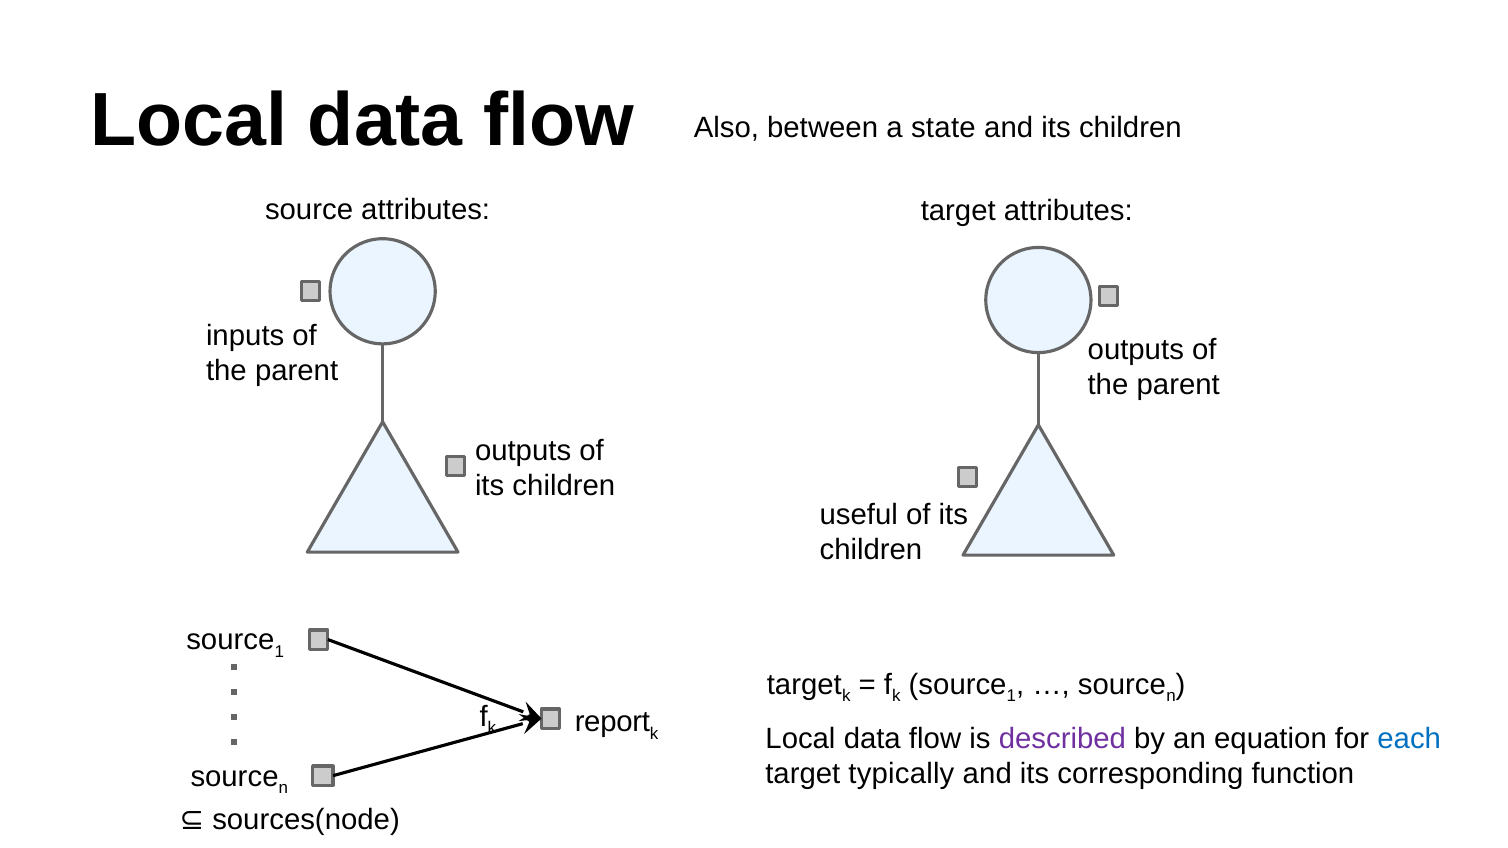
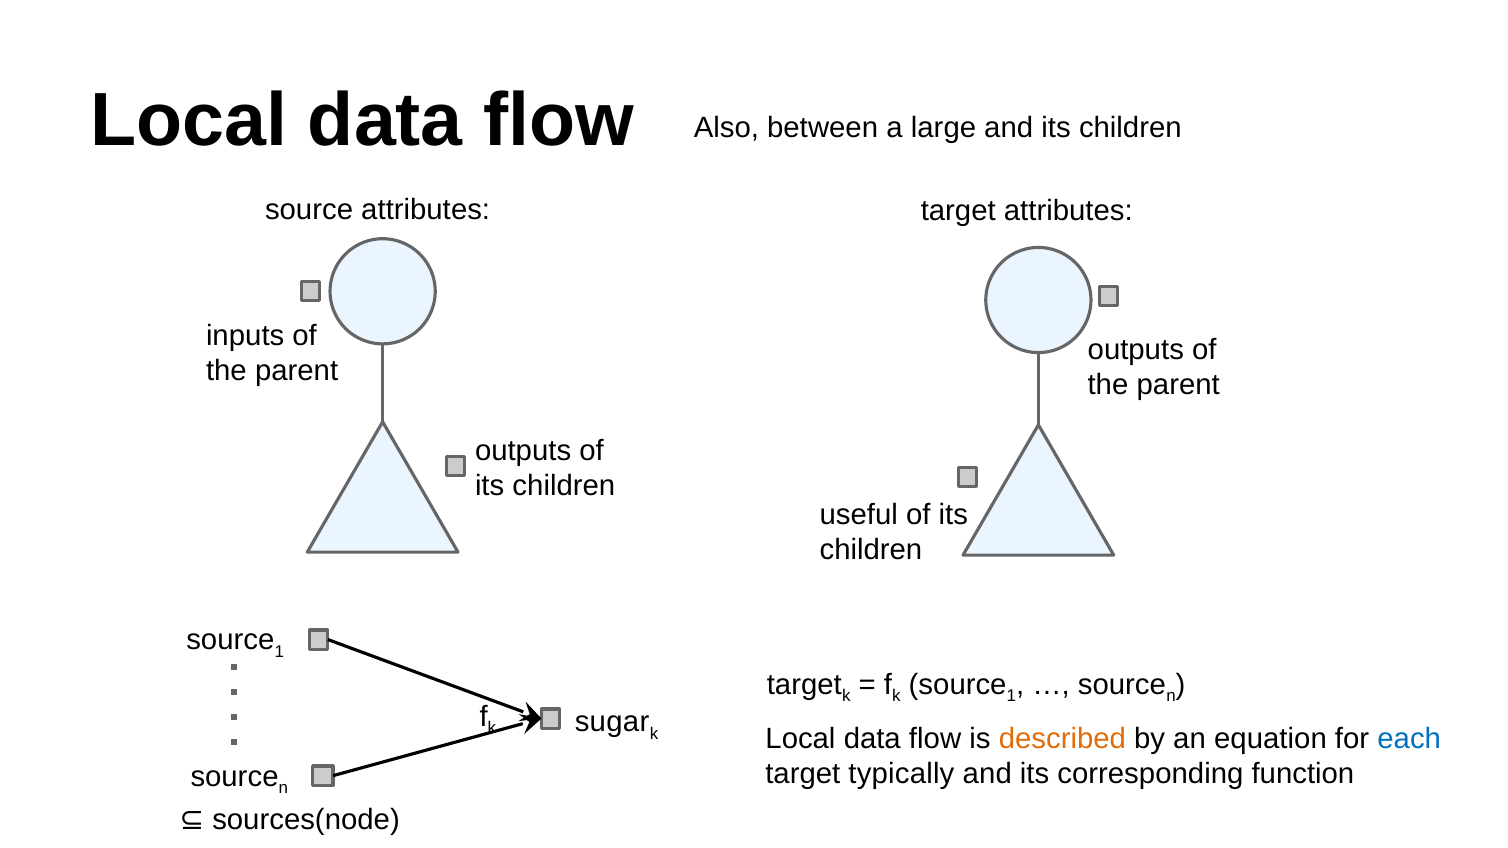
state: state -> large (944, 128)
described colour: purple -> orange (1062, 739)
report: report -> sugar (612, 722)
